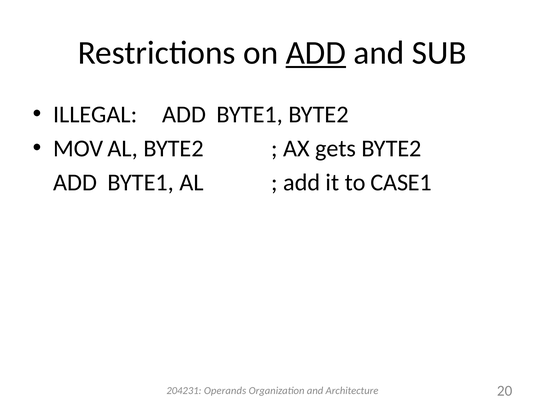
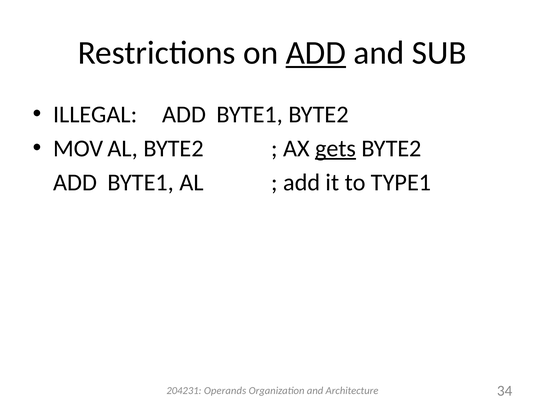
gets underline: none -> present (336, 148)
CASE1: CASE1 -> TYPE1 (401, 182)
20: 20 -> 34 (505, 391)
